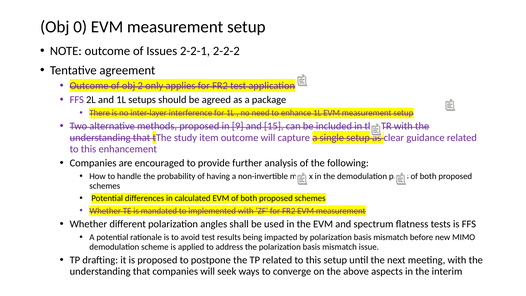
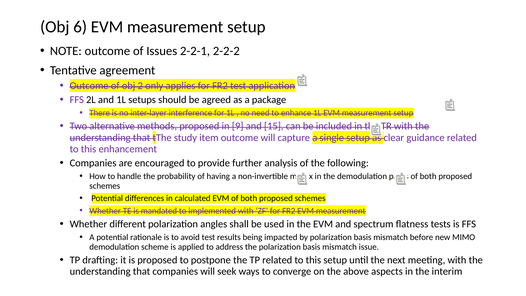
0: 0 -> 6 (80, 27)
